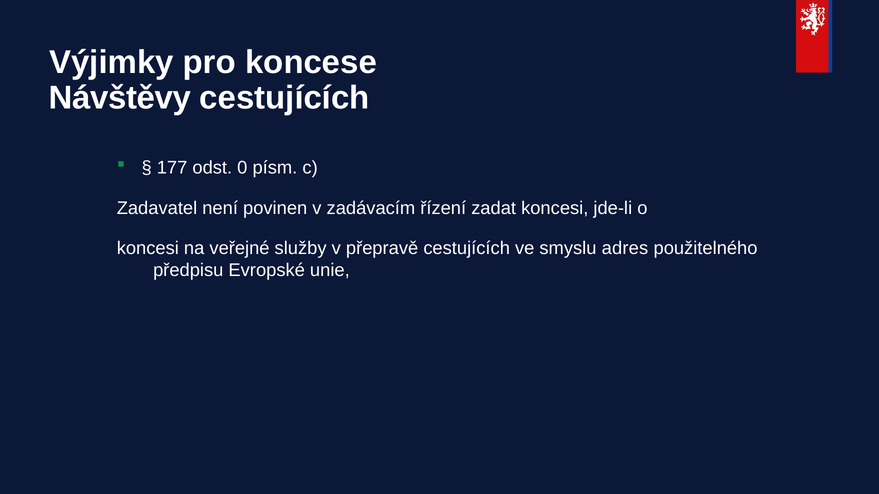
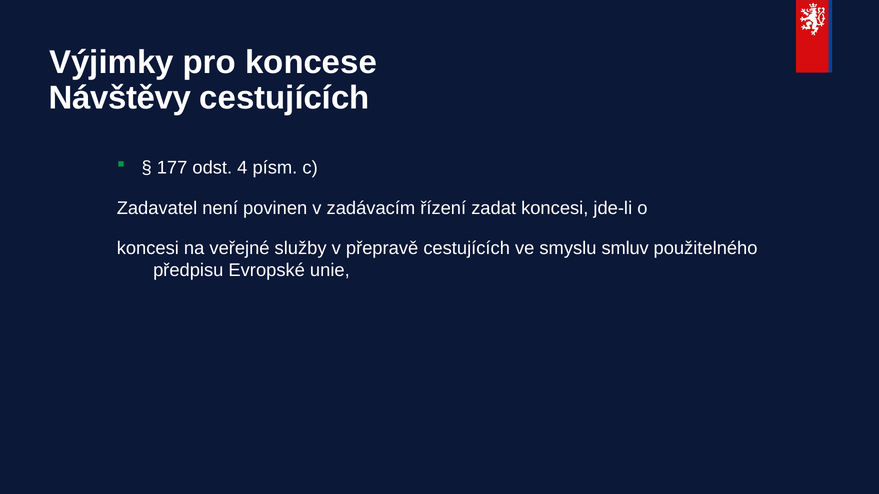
0: 0 -> 4 (242, 168)
adres: adres -> smluv (625, 249)
